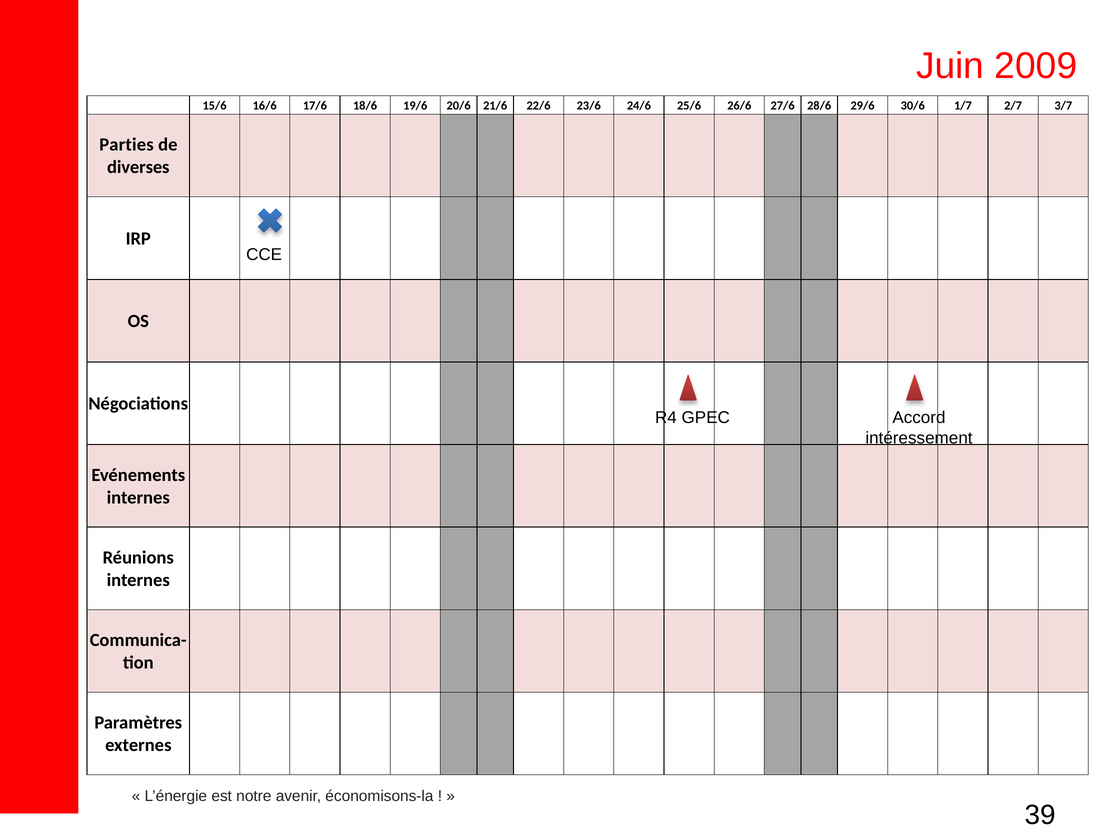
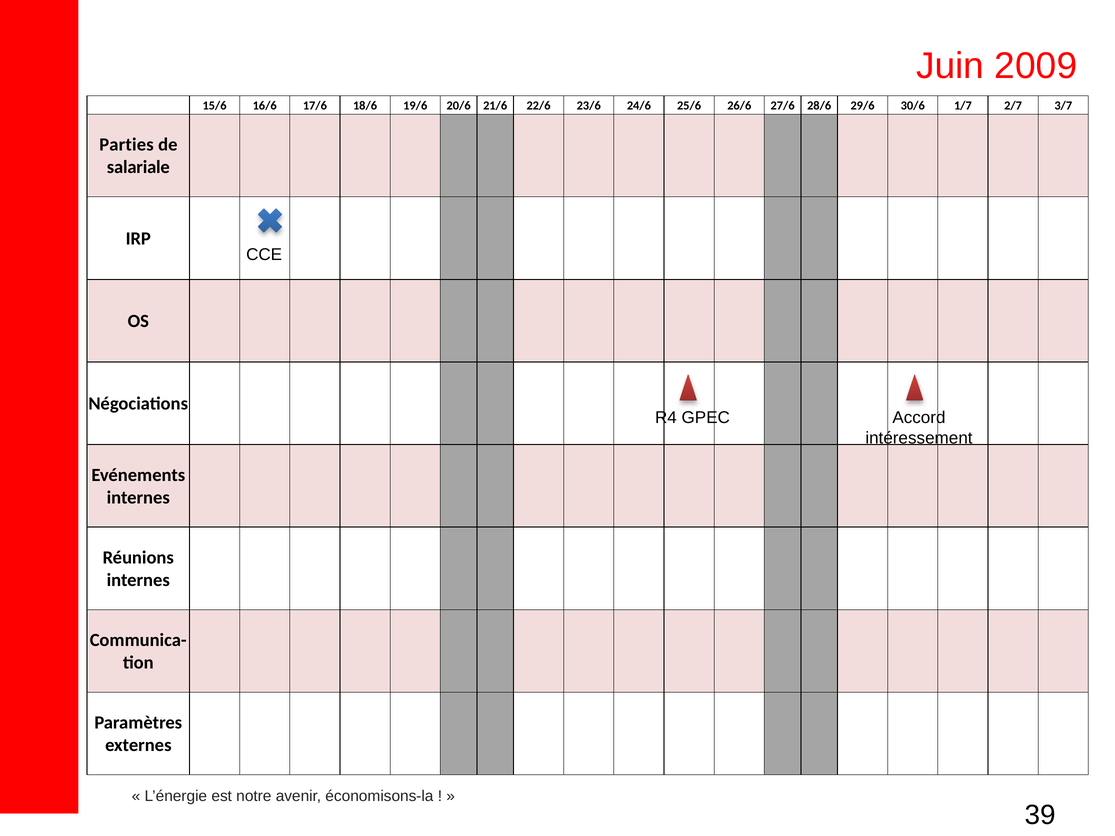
diverses: diverses -> salariale (138, 167)
